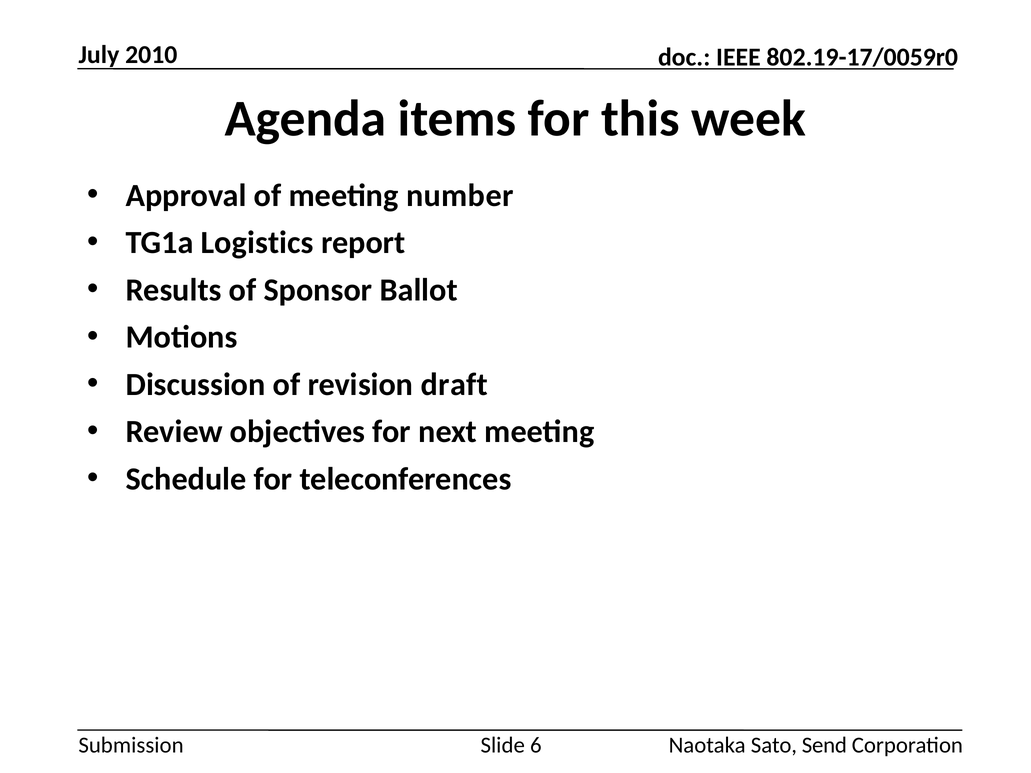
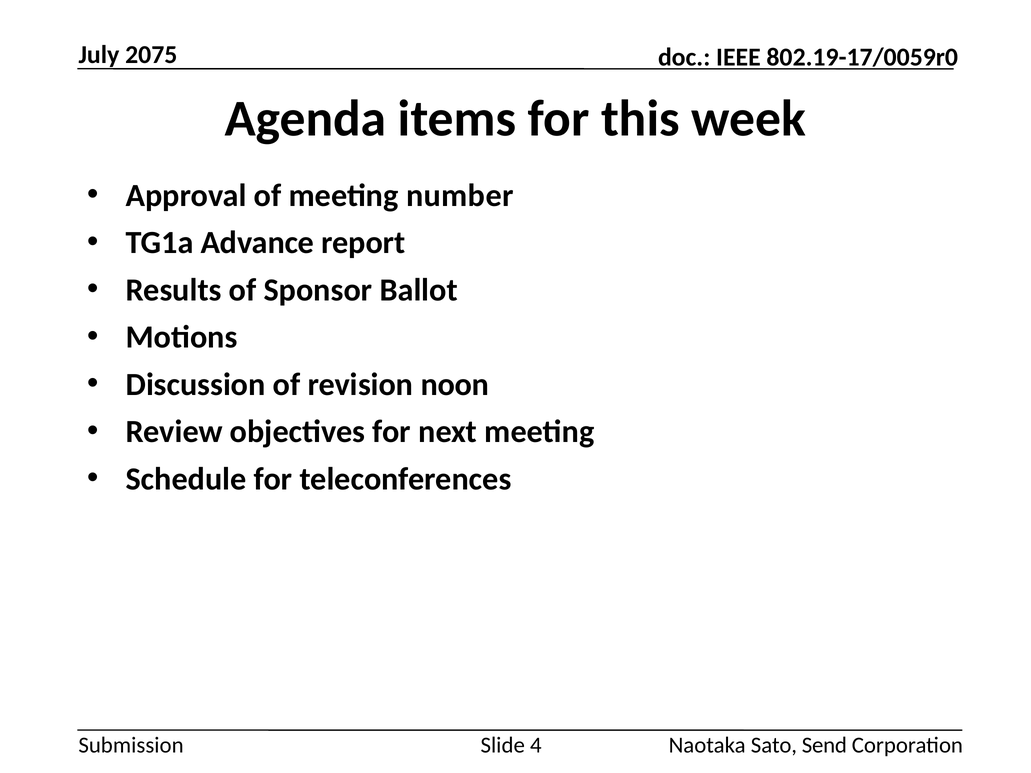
2010: 2010 -> 2075 (151, 55)
Logistics: Logistics -> Advance (257, 243)
draft: draft -> noon (455, 385)
6: 6 -> 4 (536, 745)
